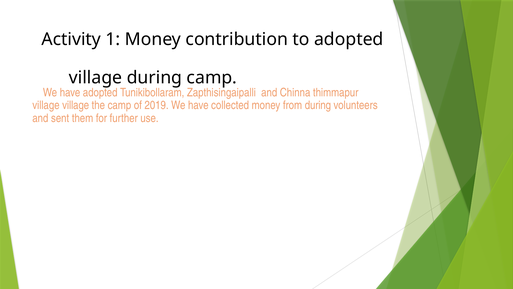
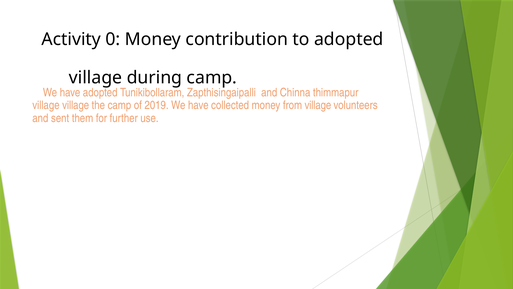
1: 1 -> 0 (113, 39)
from during: during -> village (318, 105)
